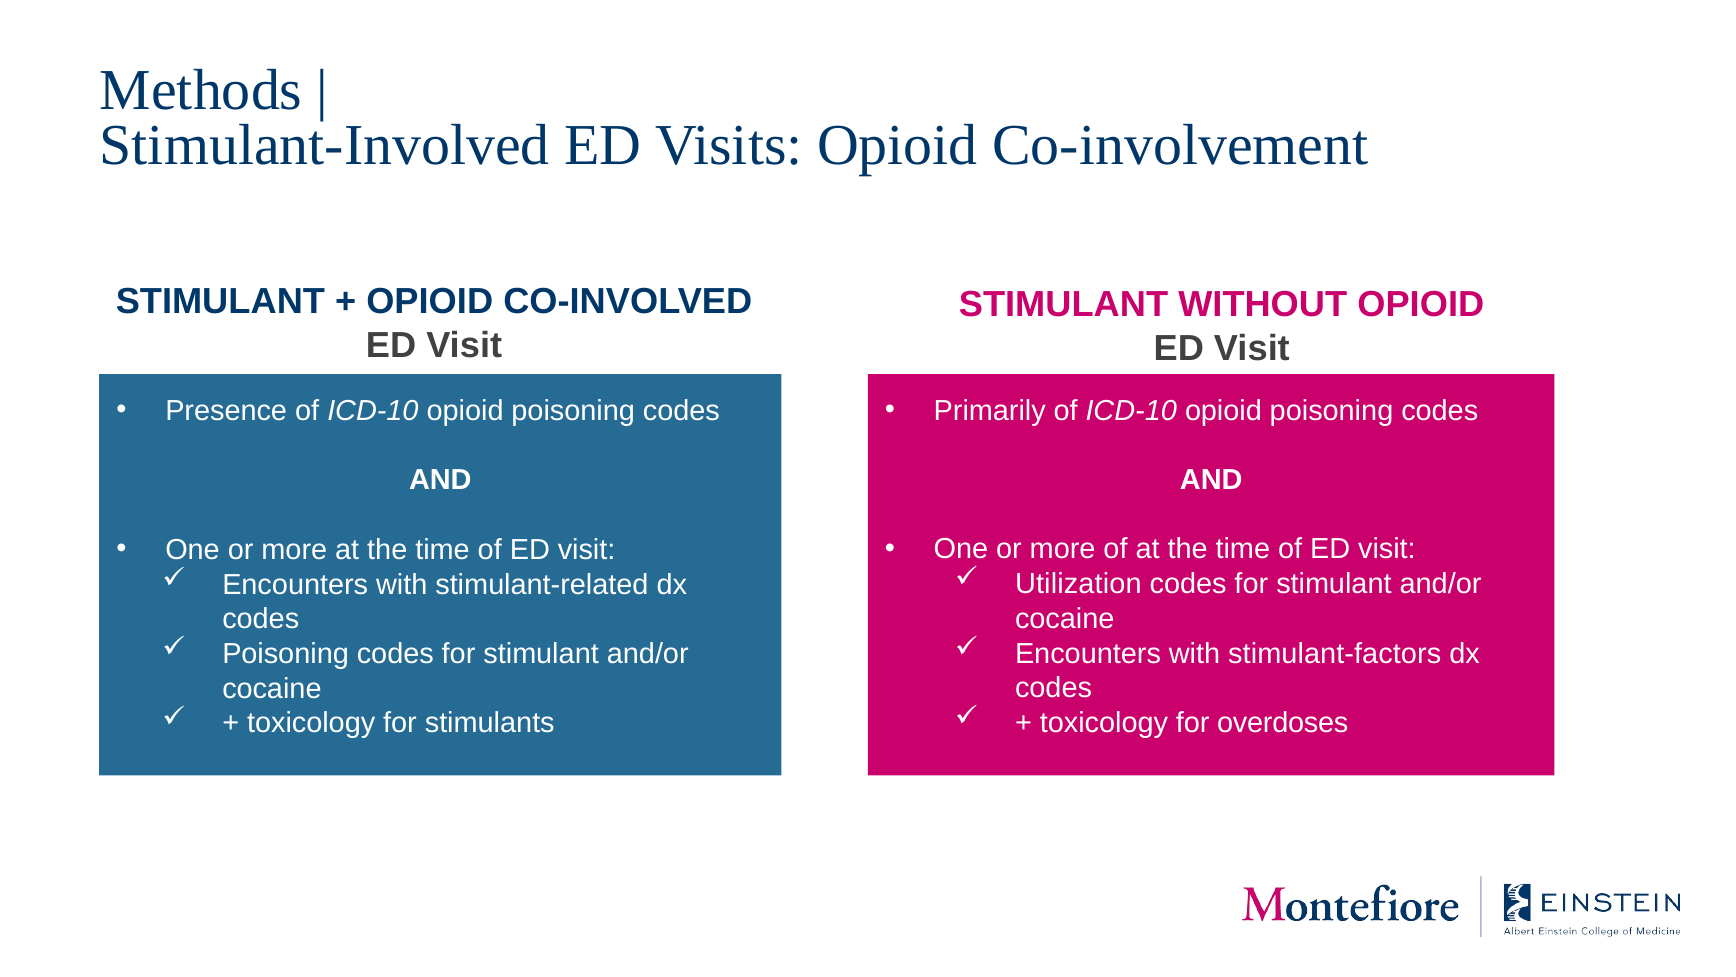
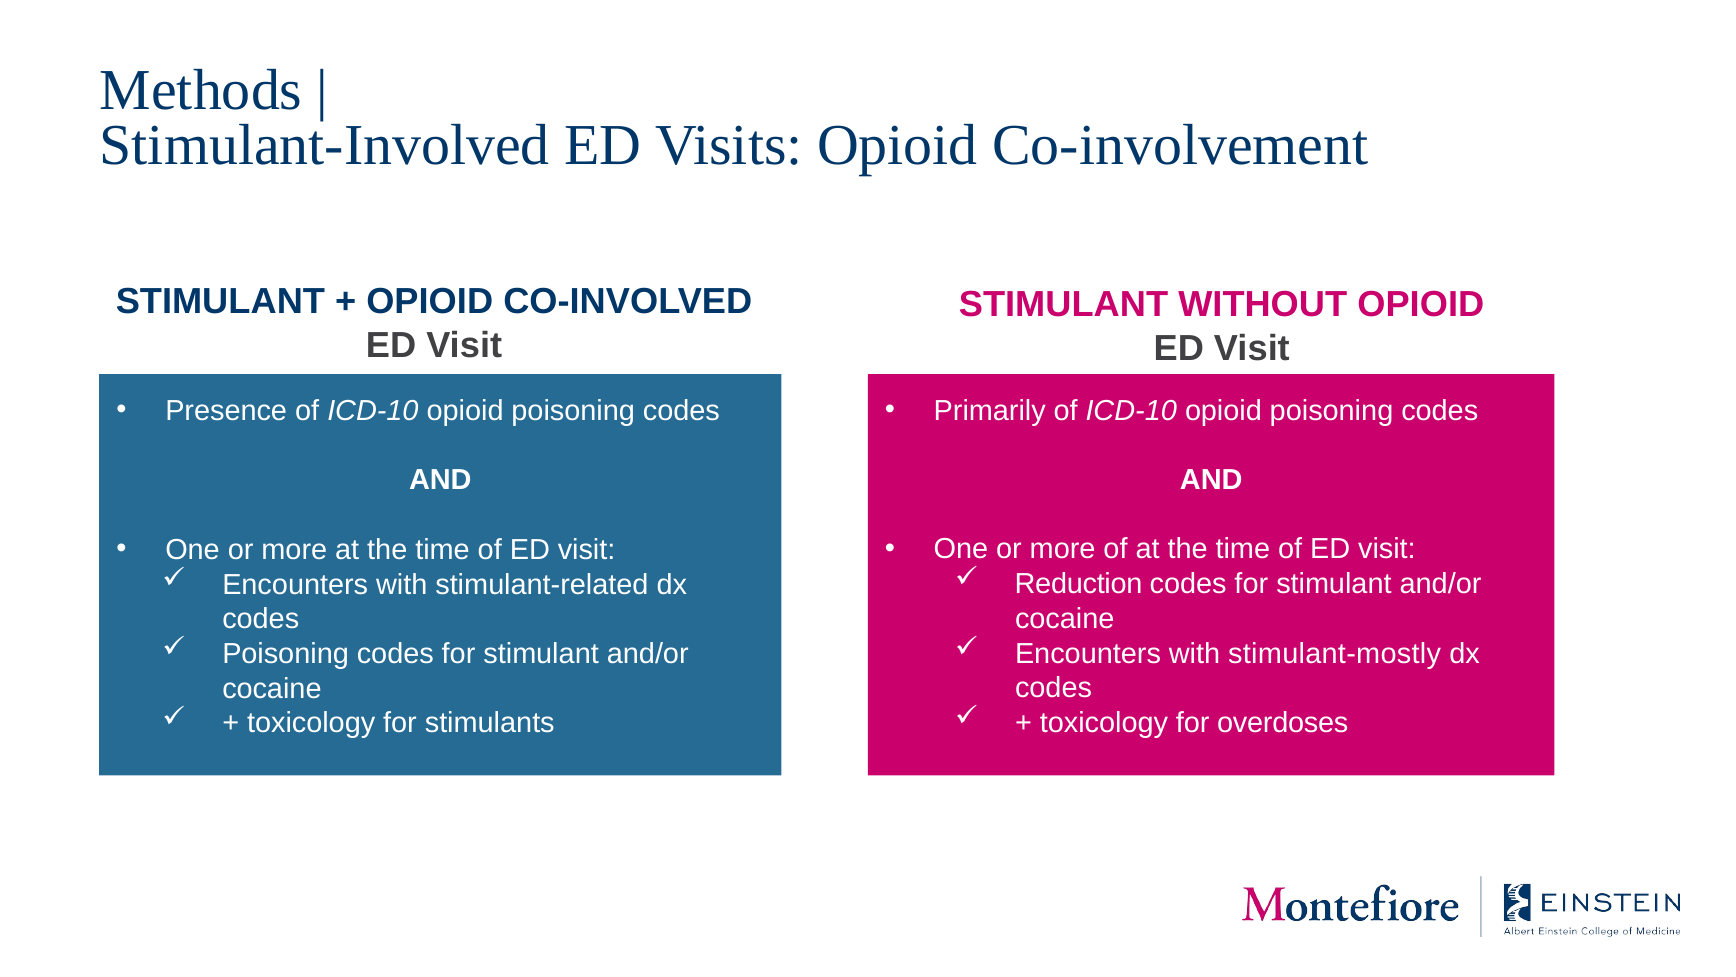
Utilization: Utilization -> Reduction (1079, 584)
stimulant-factors: stimulant-factors -> stimulant-mostly (1335, 653)
